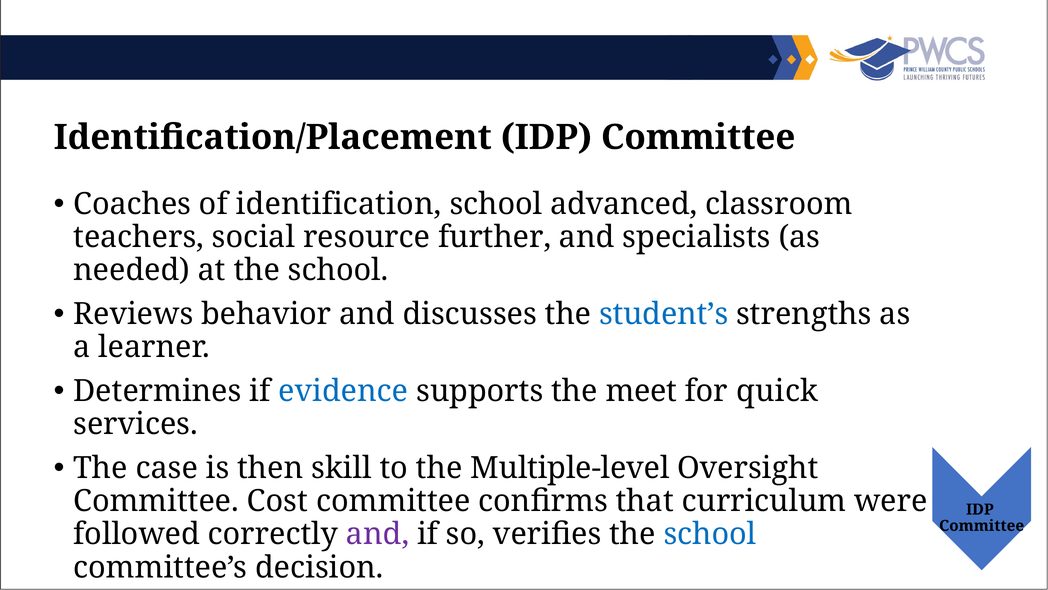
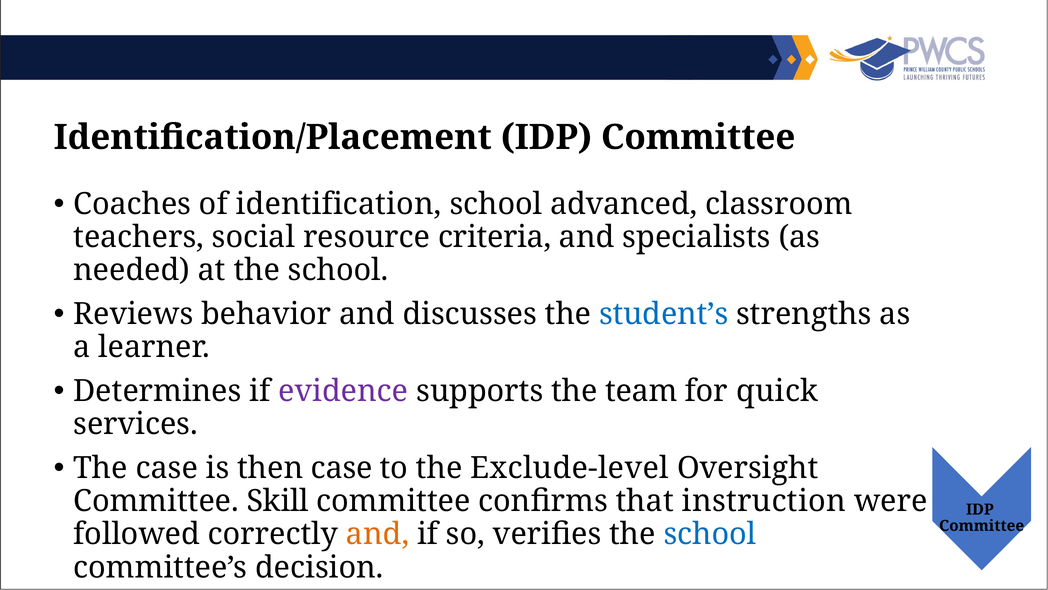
further: further -> criteria (495, 237)
evidence colour: blue -> purple (343, 391)
meet: meet -> team (641, 391)
then skill: skill -> case (342, 468)
Multiple-level: Multiple-level -> Exclude-level (570, 468)
Cost: Cost -> Skill (278, 501)
curriculum: curriculum -> instruction (764, 501)
and colour: purple -> orange (378, 534)
